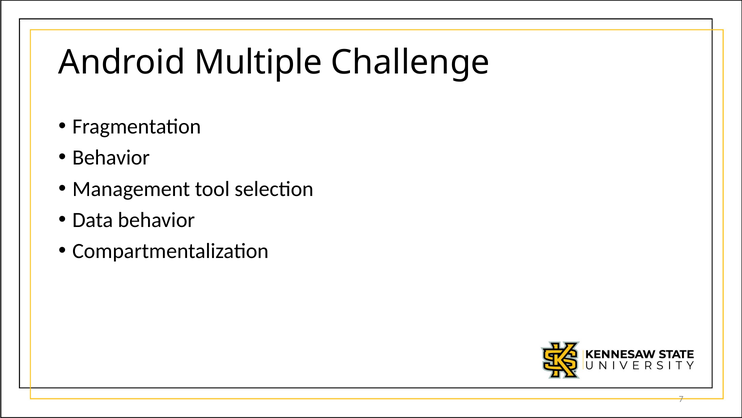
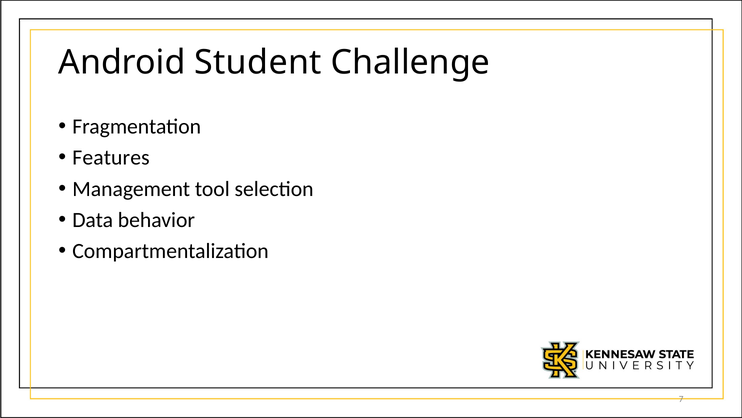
Multiple: Multiple -> Student (258, 62)
Behavior: Behavior -> Features (111, 157)
